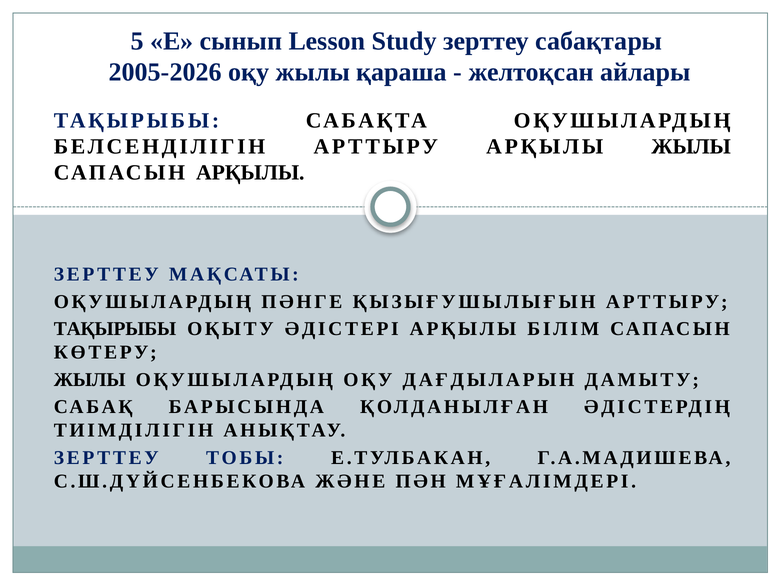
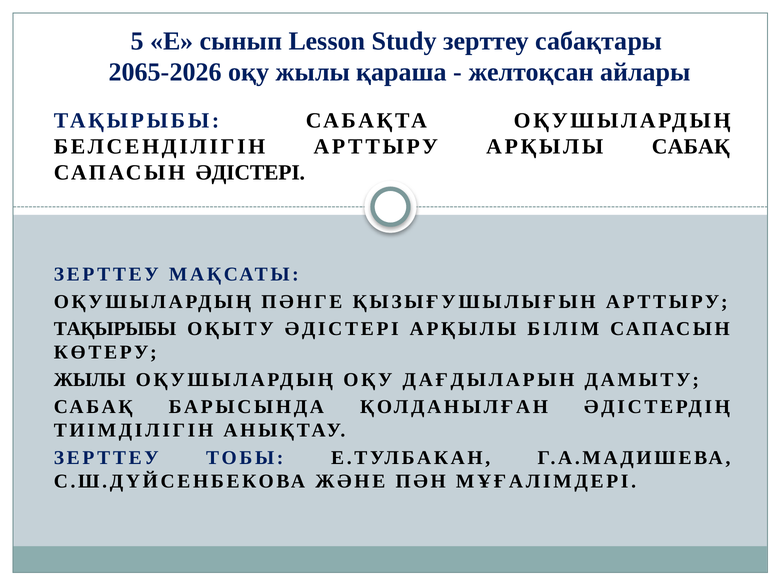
2005-2026: 2005-2026 -> 2065-2026 (165, 72)
АРҚЫЛЫ ЖЫЛЫ: ЖЫЛЫ -> САБАҚ (691, 147)
САПАСЫН АРҚЫЛЫ: АРҚЫЛЫ -> ӘДІСТЕРІ (250, 173)
